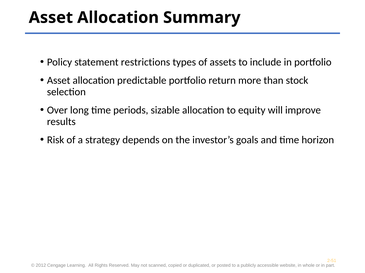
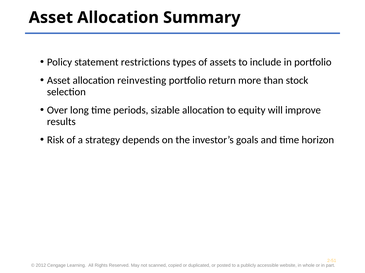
predictable: predictable -> reinvesting (142, 81)
